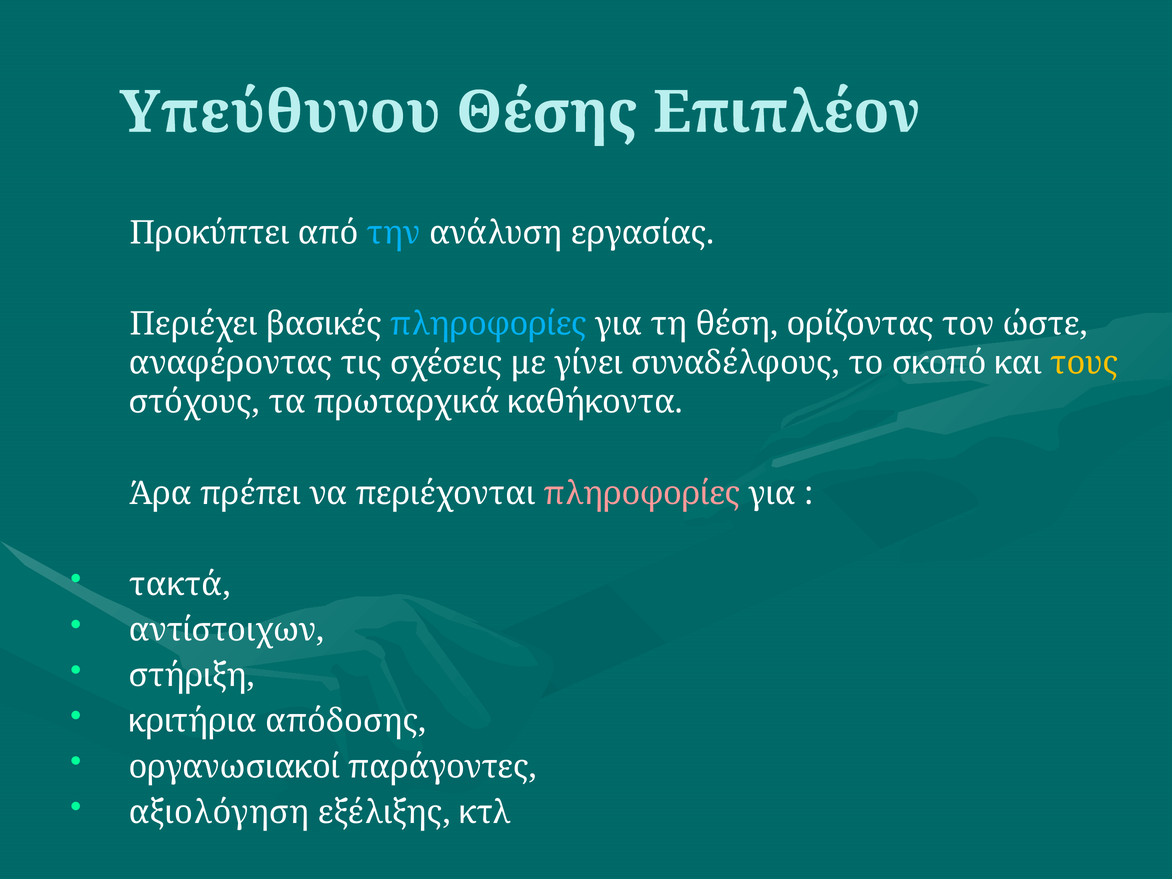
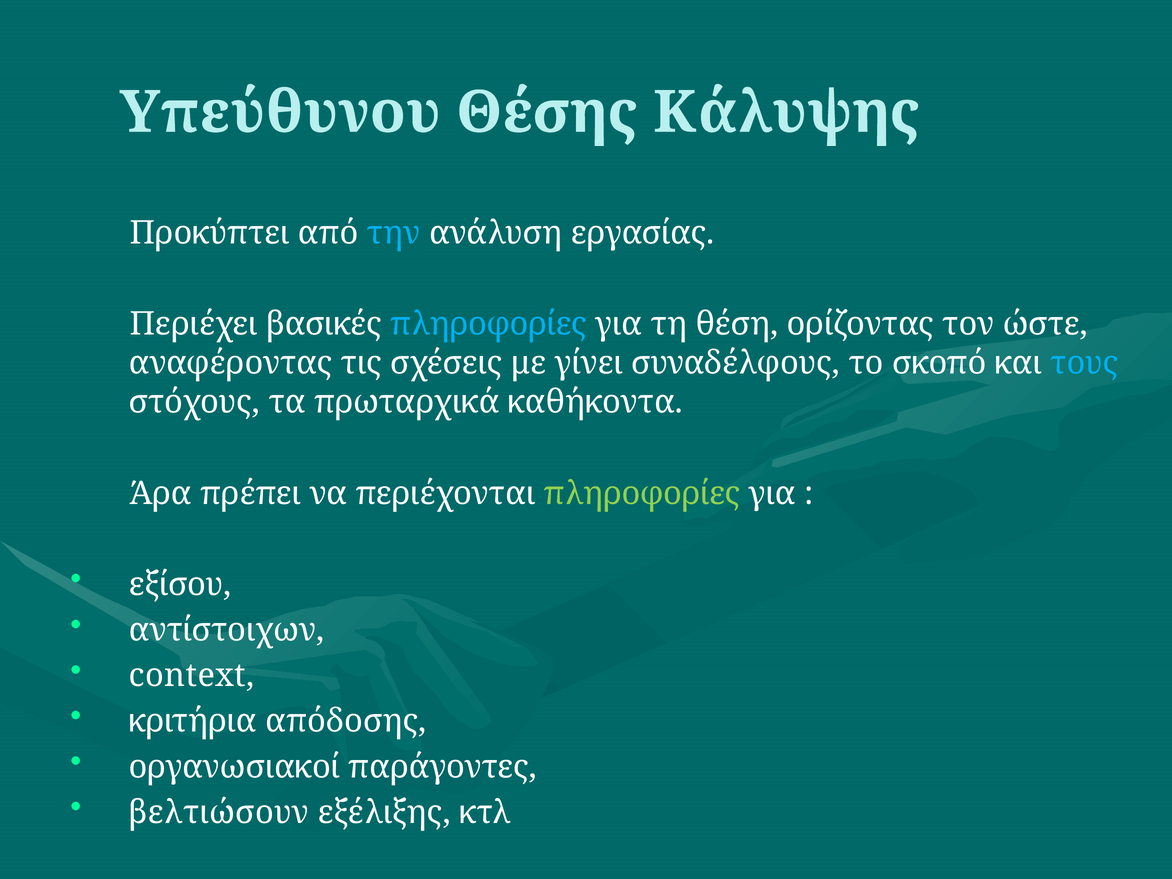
Επιπλέον: Επιπλέον -> Κάλυψης (787, 113)
τους colour: yellow -> light blue (1085, 363)
πληροφορίες colour: pink -> light green (642, 493)
τακτά: τακτά -> εξίσου (180, 584)
στήριξη: στήριξη -> context (192, 676)
αξιολόγηση: αξιολόγηση -> βελτιώσουν (219, 812)
